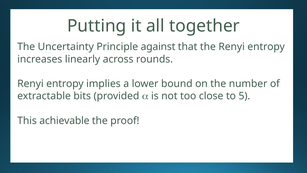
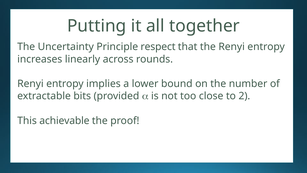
against: against -> respect (158, 47)
5: 5 -> 2 (244, 96)
